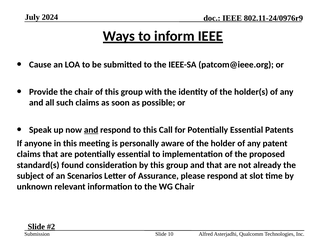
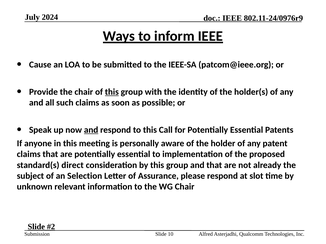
this underline: none -> present (112, 92)
found: found -> direct (73, 165)
Scenarios: Scenarios -> Selection (85, 176)
